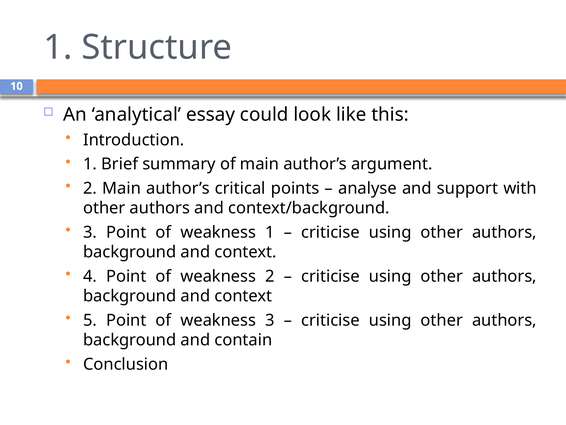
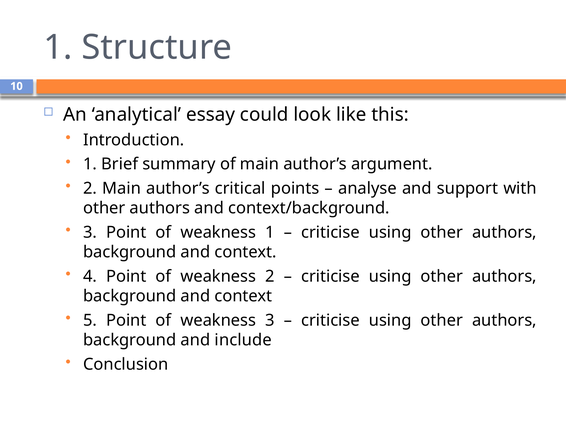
contain: contain -> include (243, 340)
